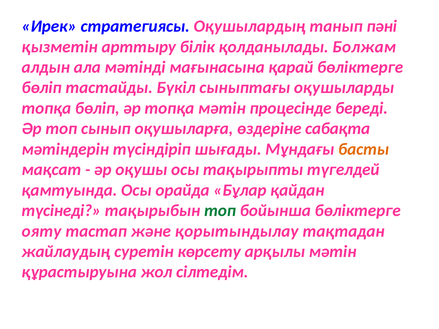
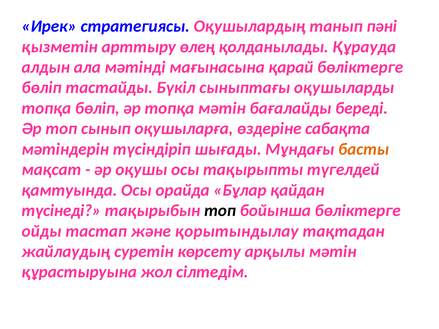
білік: білік -> өлең (197, 47)
Болжам: Болжам -> Құрауда (364, 47)
процесінде: процесінде -> бағалайды (290, 108)
топ colour: green -> black (220, 211)
ояту: ояту -> ойды (42, 231)
